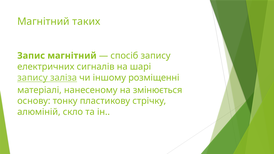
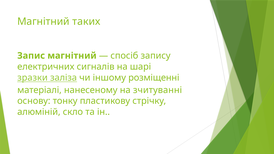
запису: запису -> зразки (32, 78)
змінюється: змінюється -> зчитуванні (157, 90)
